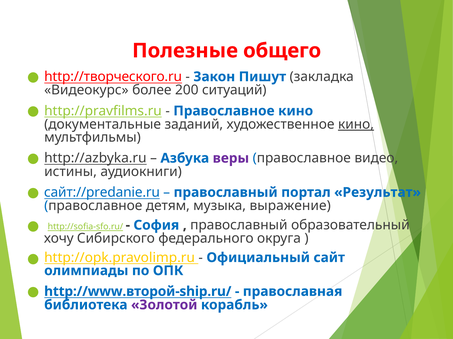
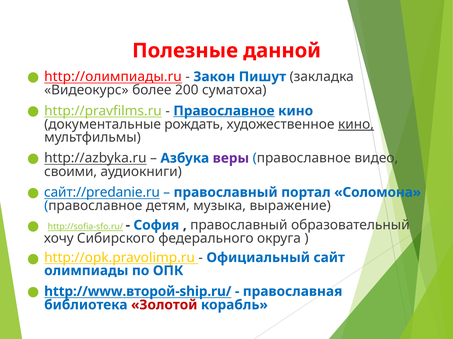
общего: общего -> данной (282, 51)
http://творческого.ru: http://творческого.ru -> http://олимпиады.ru (113, 77)
ситуаций: ситуаций -> суматоха (234, 90)
Православное underline: none -> present (224, 111)
заданий: заданий -> рождать (194, 125)
истины: истины -> своими (71, 172)
Результат: Результат -> Соломона (378, 193)
Золотой colour: purple -> red (164, 306)
